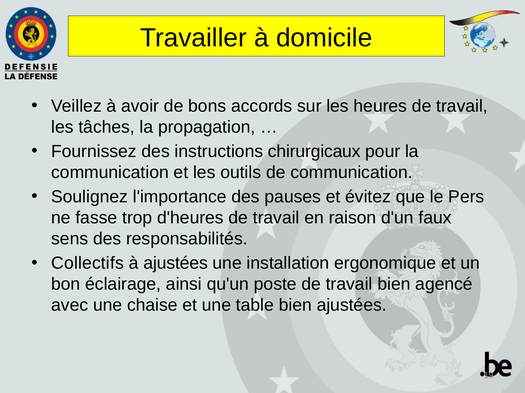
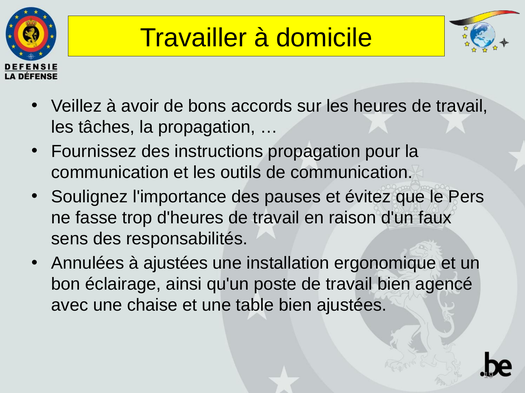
instructions chirurgicaux: chirurgicaux -> propagation (314, 152)
Collectifs: Collectifs -> Annulées (88, 264)
